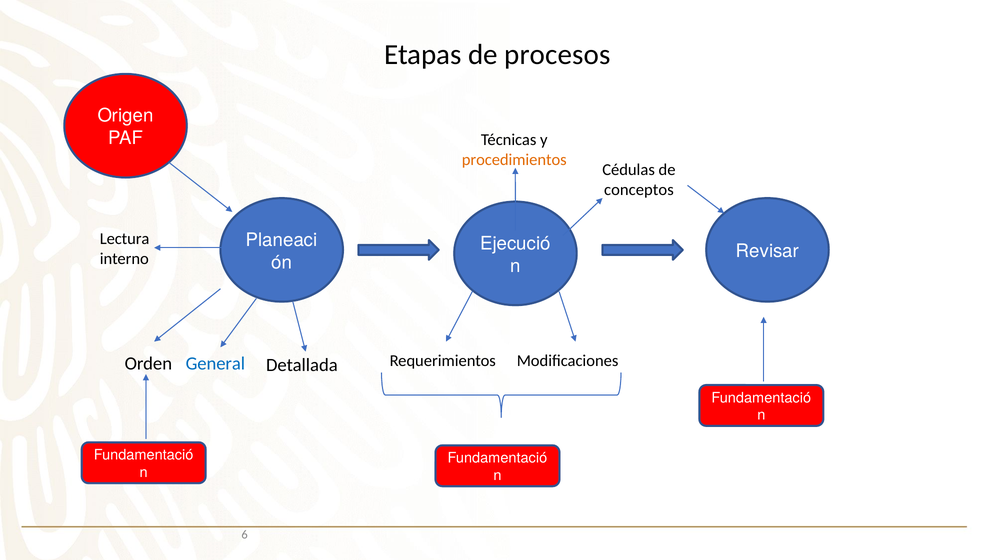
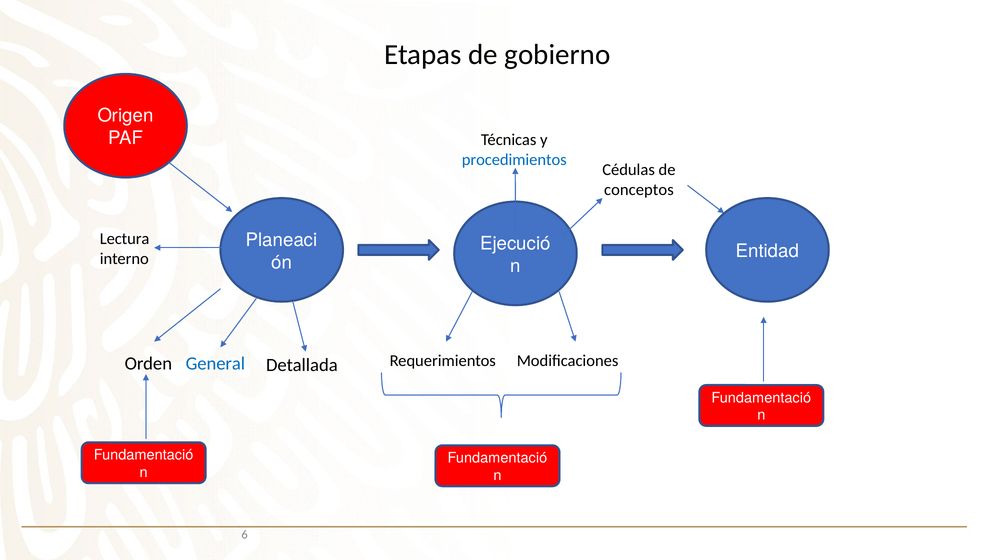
procesos: procesos -> gobierno (557, 55)
procedimientos colour: orange -> blue (514, 160)
Revisar: Revisar -> Entidad (767, 251)
